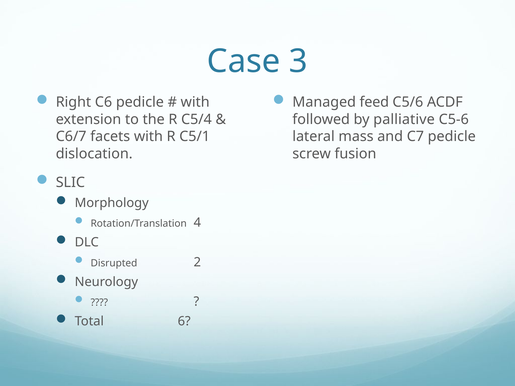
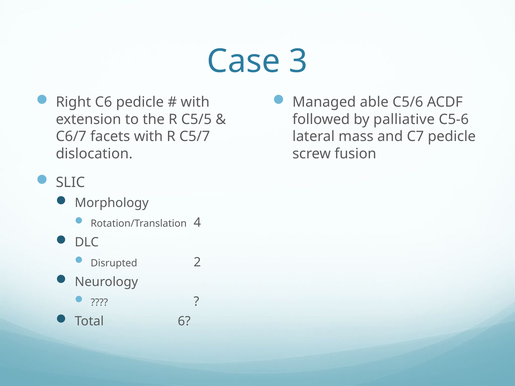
feed: feed -> able (374, 102)
C5/4: C5/4 -> C5/5 (196, 120)
C5/1: C5/1 -> C5/7 (195, 137)
